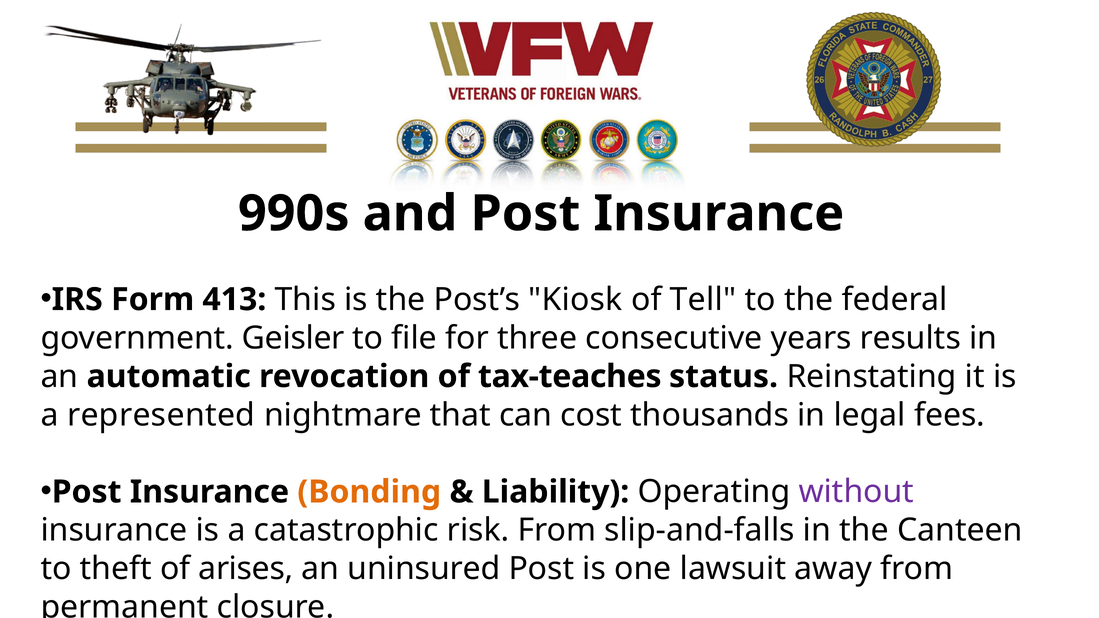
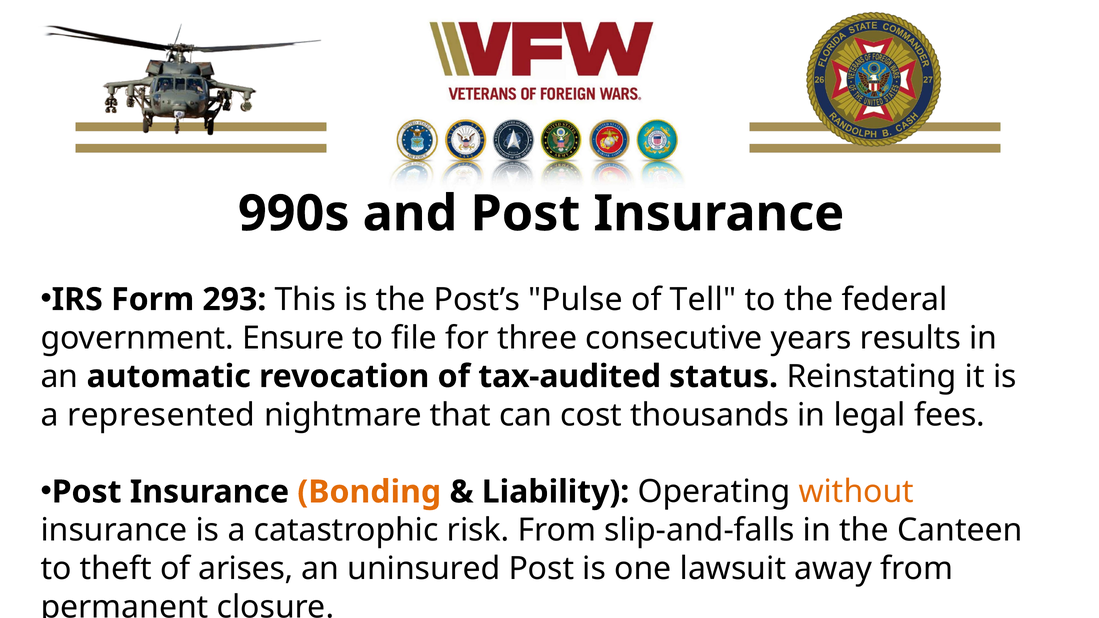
413: 413 -> 293 (234, 300)
Kiosk: Kiosk -> Pulse (575, 300)
Geisler: Geisler -> Ensure (293, 338)
tax-teaches: tax-teaches -> tax-audited (570, 377)
without colour: purple -> orange (856, 492)
